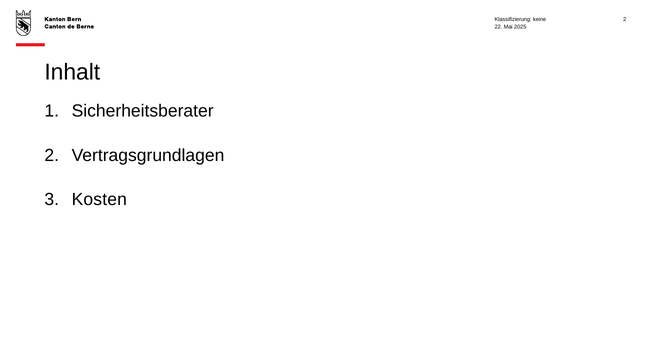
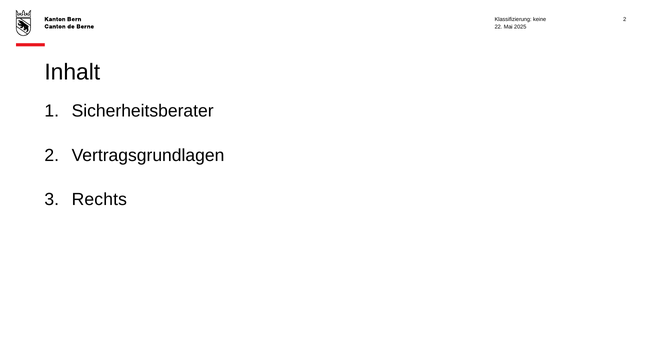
Kosten: Kosten -> Rechts (99, 199)
